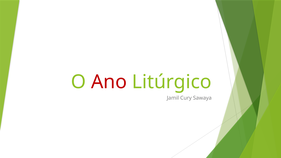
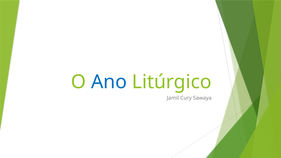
Ano colour: red -> blue (109, 82)
